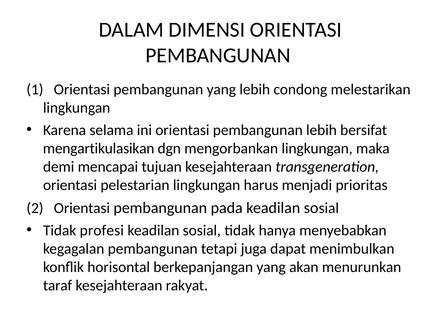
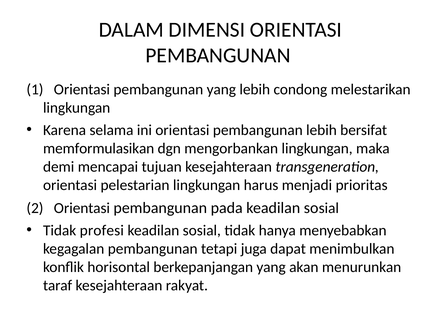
mengartikulasikan: mengartikulasikan -> memformulasikan (99, 149)
